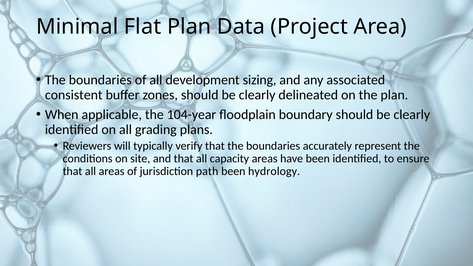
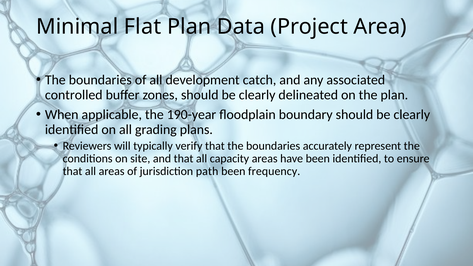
sizing: sizing -> catch (260, 80)
consistent: consistent -> controlled (74, 95)
104-year: 104-year -> 190-year (192, 115)
hydrology: hydrology -> frequency (274, 171)
